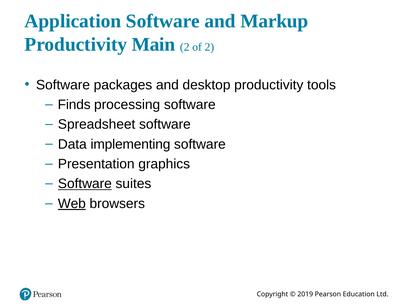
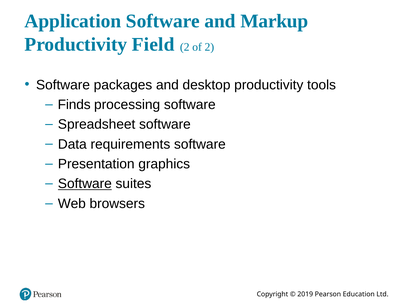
Main: Main -> Field (153, 44)
implementing: implementing -> requirements (130, 144)
Web underline: present -> none (72, 204)
